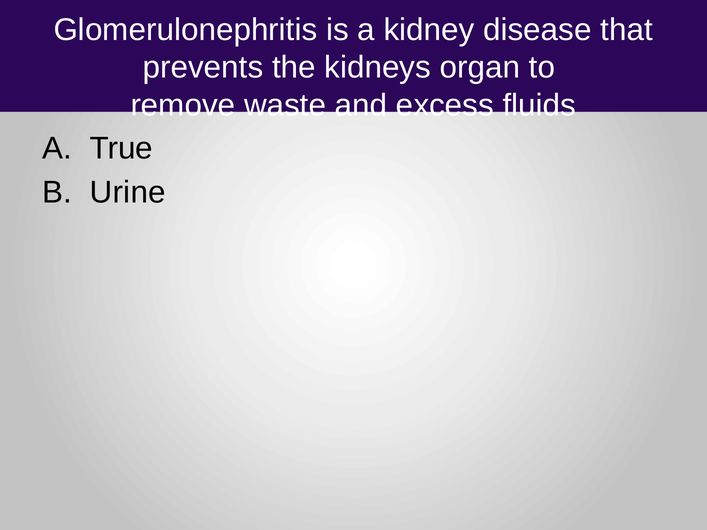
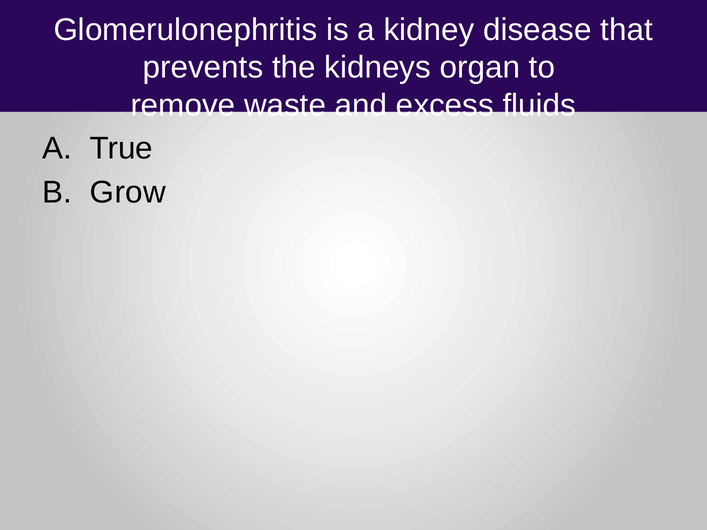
Urine: Urine -> Grow (128, 192)
